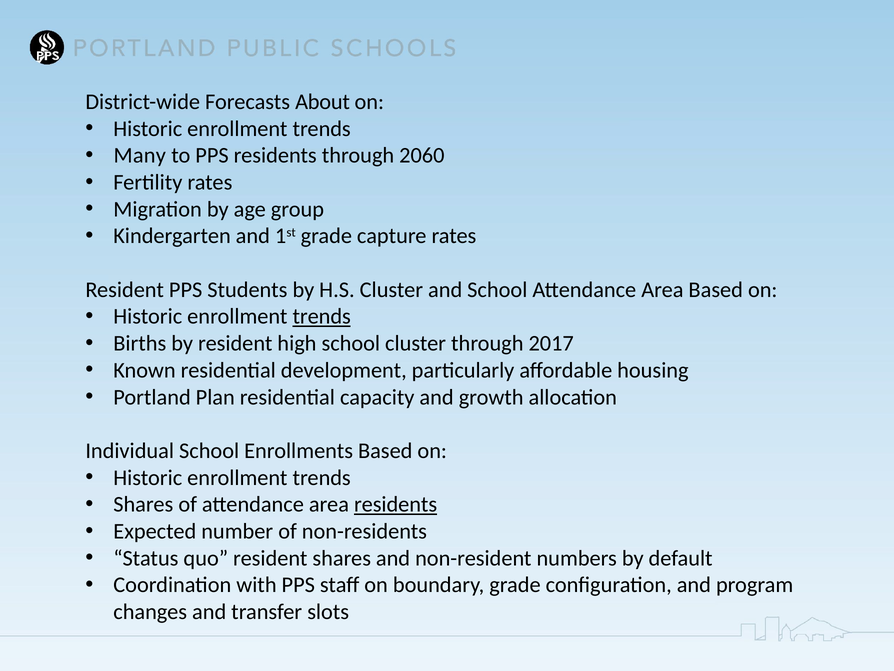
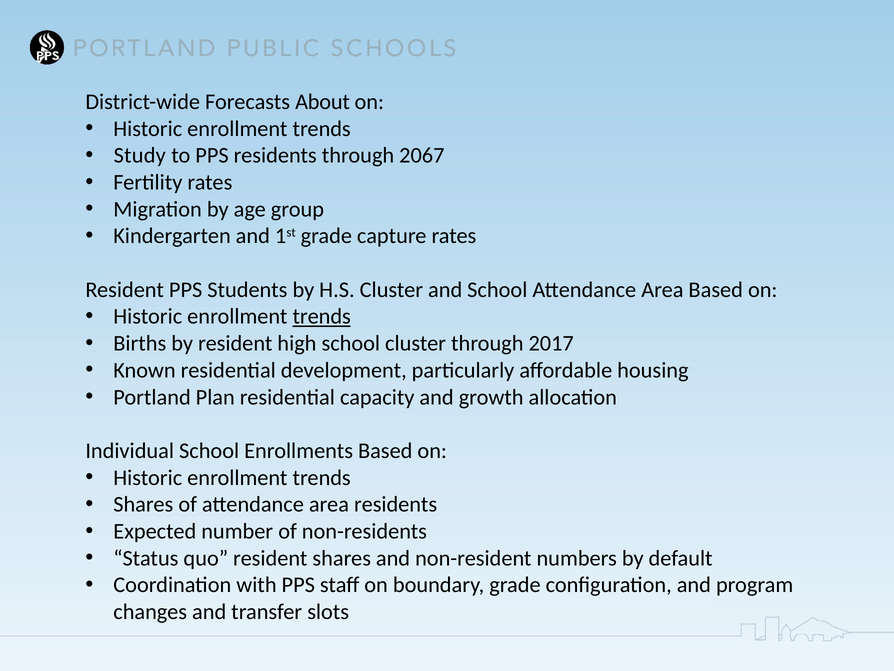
Many: Many -> Study (140, 155)
2060: 2060 -> 2067 (422, 155)
residents underline: present -> none (396, 504)
